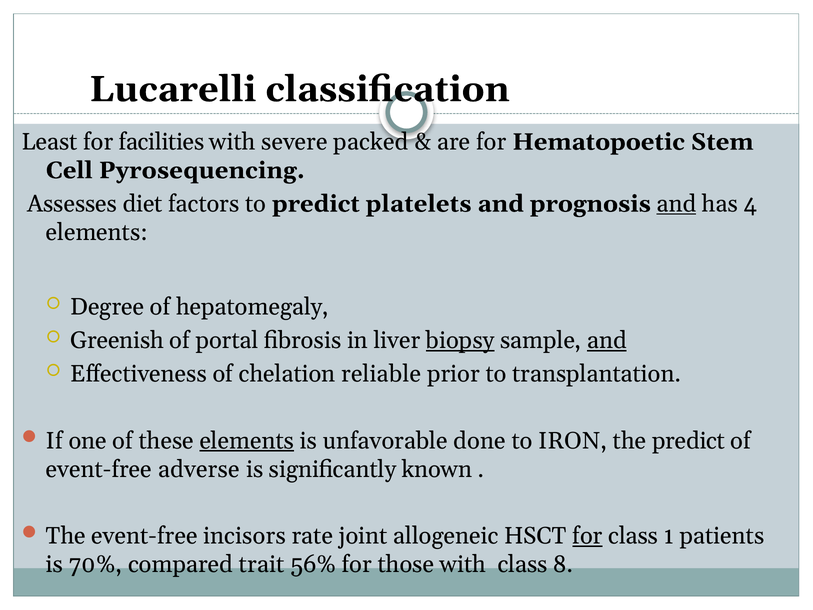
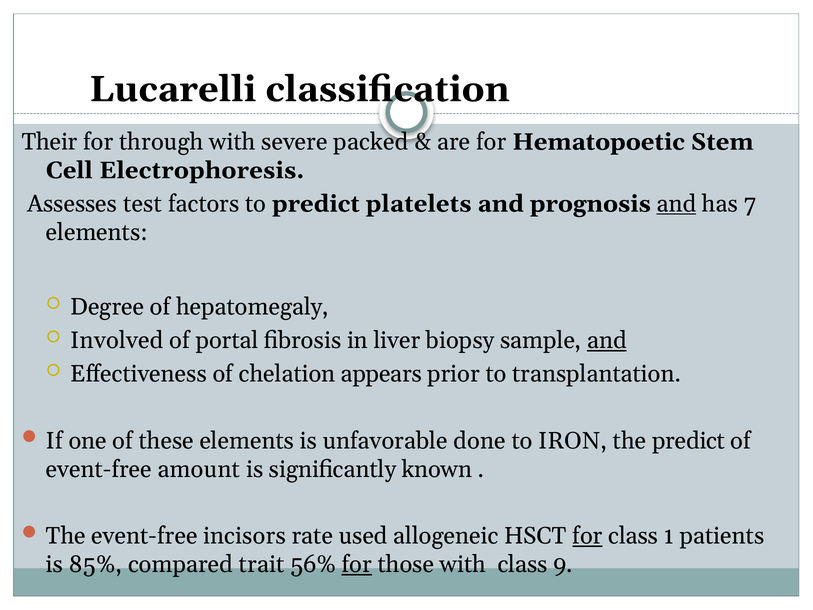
Least: Least -> Their (50, 142)
facilities: facilities -> through (161, 142)
Pyrosequencing: Pyrosequencing -> Electrophoresis (202, 170)
diet: diet -> test (143, 204)
4: 4 -> 7 (750, 204)
Greenish: Greenish -> Involved (117, 340)
biopsy underline: present -> none (460, 340)
reliable: reliable -> appears (381, 374)
elements underline: present -> none (247, 441)
adverse: adverse -> amount (199, 469)
joint: joint -> used (363, 536)
70%: 70% -> 85% (96, 564)
for underline: none -> present (357, 564)
8: 8 -> 9 (563, 564)
